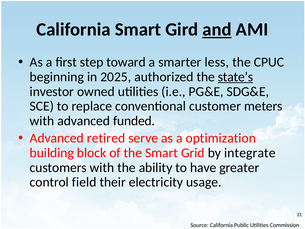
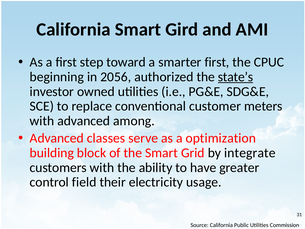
and underline: present -> none (217, 30)
smarter less: less -> first (217, 62)
2025: 2025 -> 2056 (116, 77)
funded: funded -> among (134, 121)
retired: retired -> classes (106, 138)
